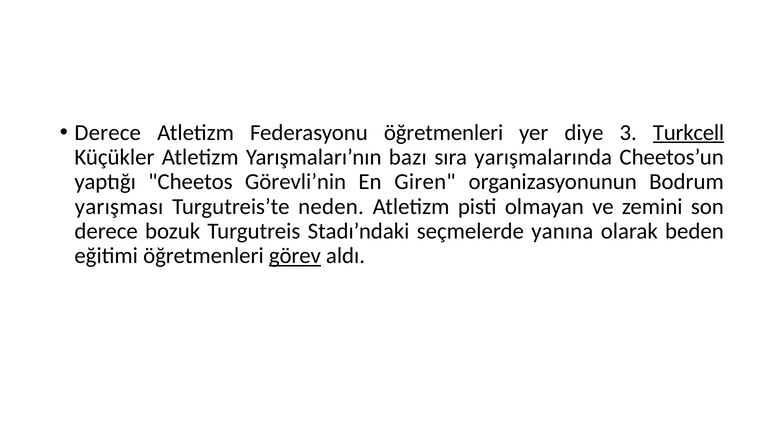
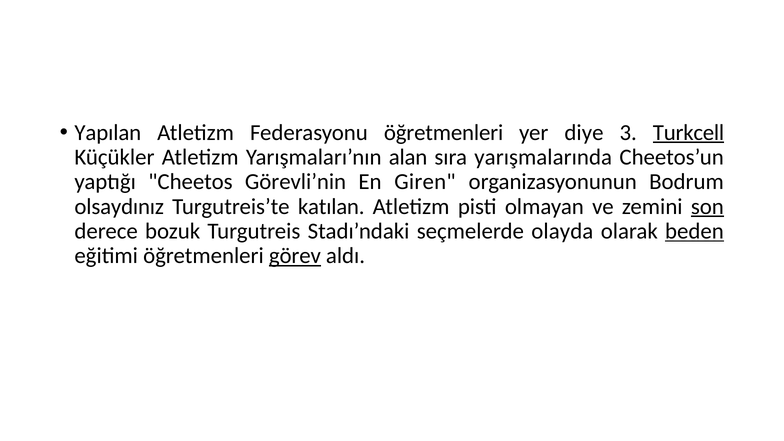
Derece: Derece -> Yapılan (108, 133)
bazı: bazı -> alan (408, 157)
yarışması: yarışması -> olsaydınız (119, 206)
neden: neden -> katılan (331, 206)
son underline: none -> present (707, 206)
yanına: yanına -> olayda (562, 231)
beden underline: none -> present (694, 231)
